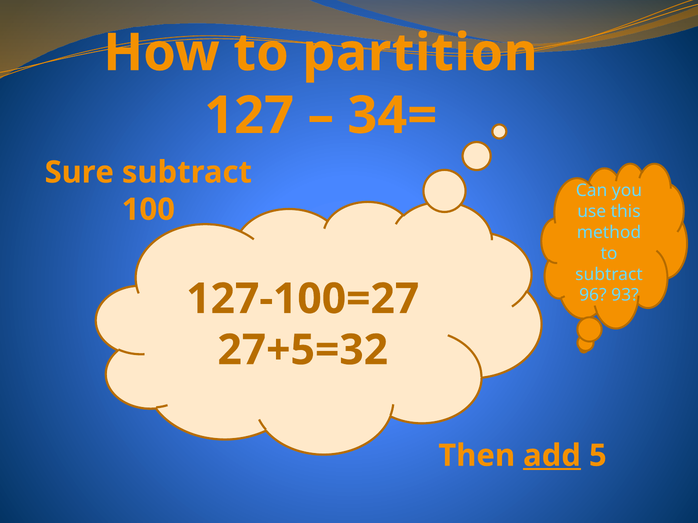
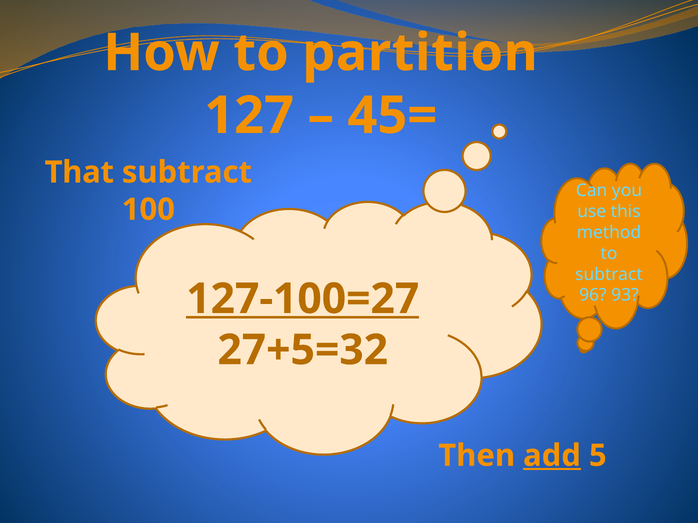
34=: 34= -> 45= (392, 116)
Sure: Sure -> That (79, 173)
127-100=27 underline: none -> present (303, 299)
